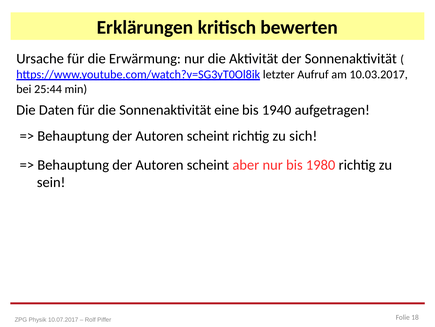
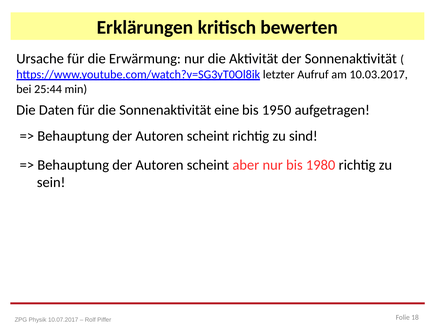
1940: 1940 -> 1950 (277, 110)
sich: sich -> sind (303, 136)
